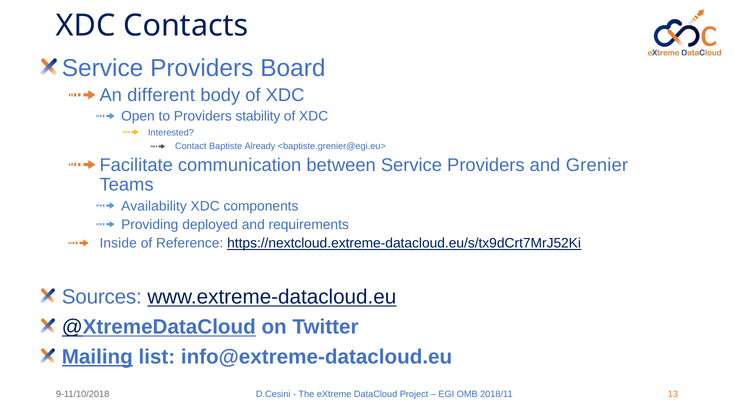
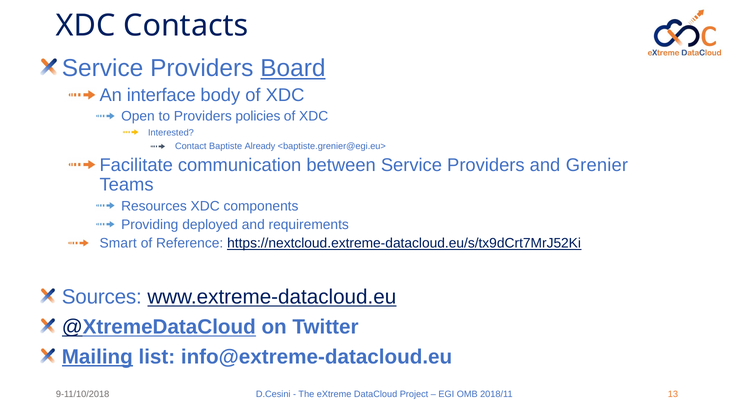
Board underline: none -> present (293, 68)
different: different -> interface (161, 95)
stability: stability -> policies (258, 116)
Availability: Availability -> Resources (154, 206)
Inside: Inside -> Smart (118, 243)
